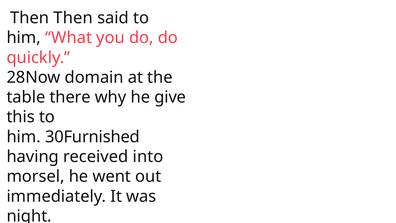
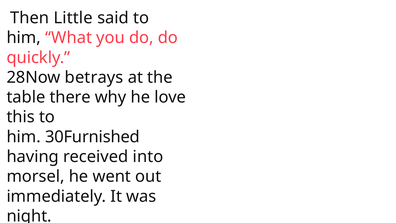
Then Then: Then -> Little (73, 18)
domain: domain -> betrays (94, 77)
give: give -> love (170, 97)
